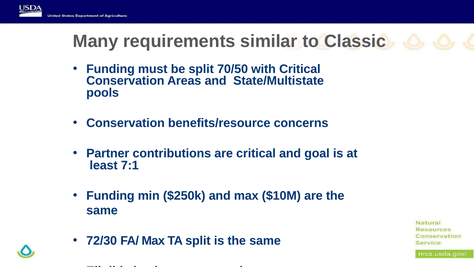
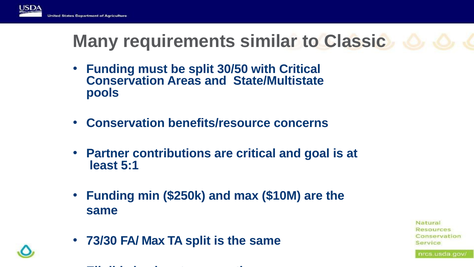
70/50: 70/50 -> 30/50 (233, 69)
7:1: 7:1 -> 5:1 (130, 165)
72/30: 72/30 -> 73/30 (102, 241)
